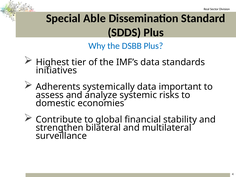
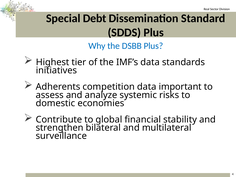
Able: Able -> Debt (95, 18)
systemically: systemically -> competition (109, 87)
